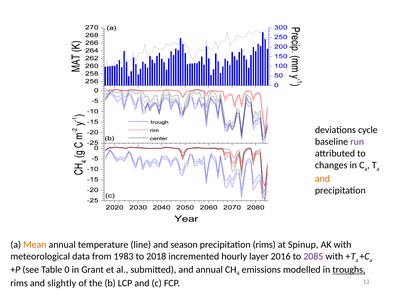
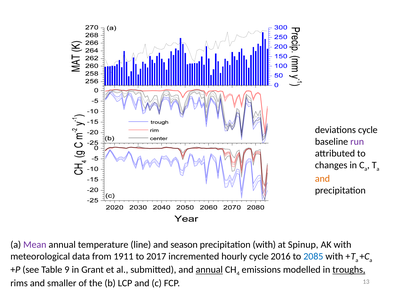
Mean colour: orange -> purple (35, 244)
precipitation rims: rims -> with (264, 244)
1983: 1983 -> 1911 (124, 256)
2018: 2018 -> 2017 (156, 256)
hourly layer: layer -> cycle (259, 256)
2085 colour: purple -> blue (313, 256)
0: 0 -> 9 (67, 269)
annual underline: none -> present (209, 269)
slightly: slightly -> smaller (62, 283)
